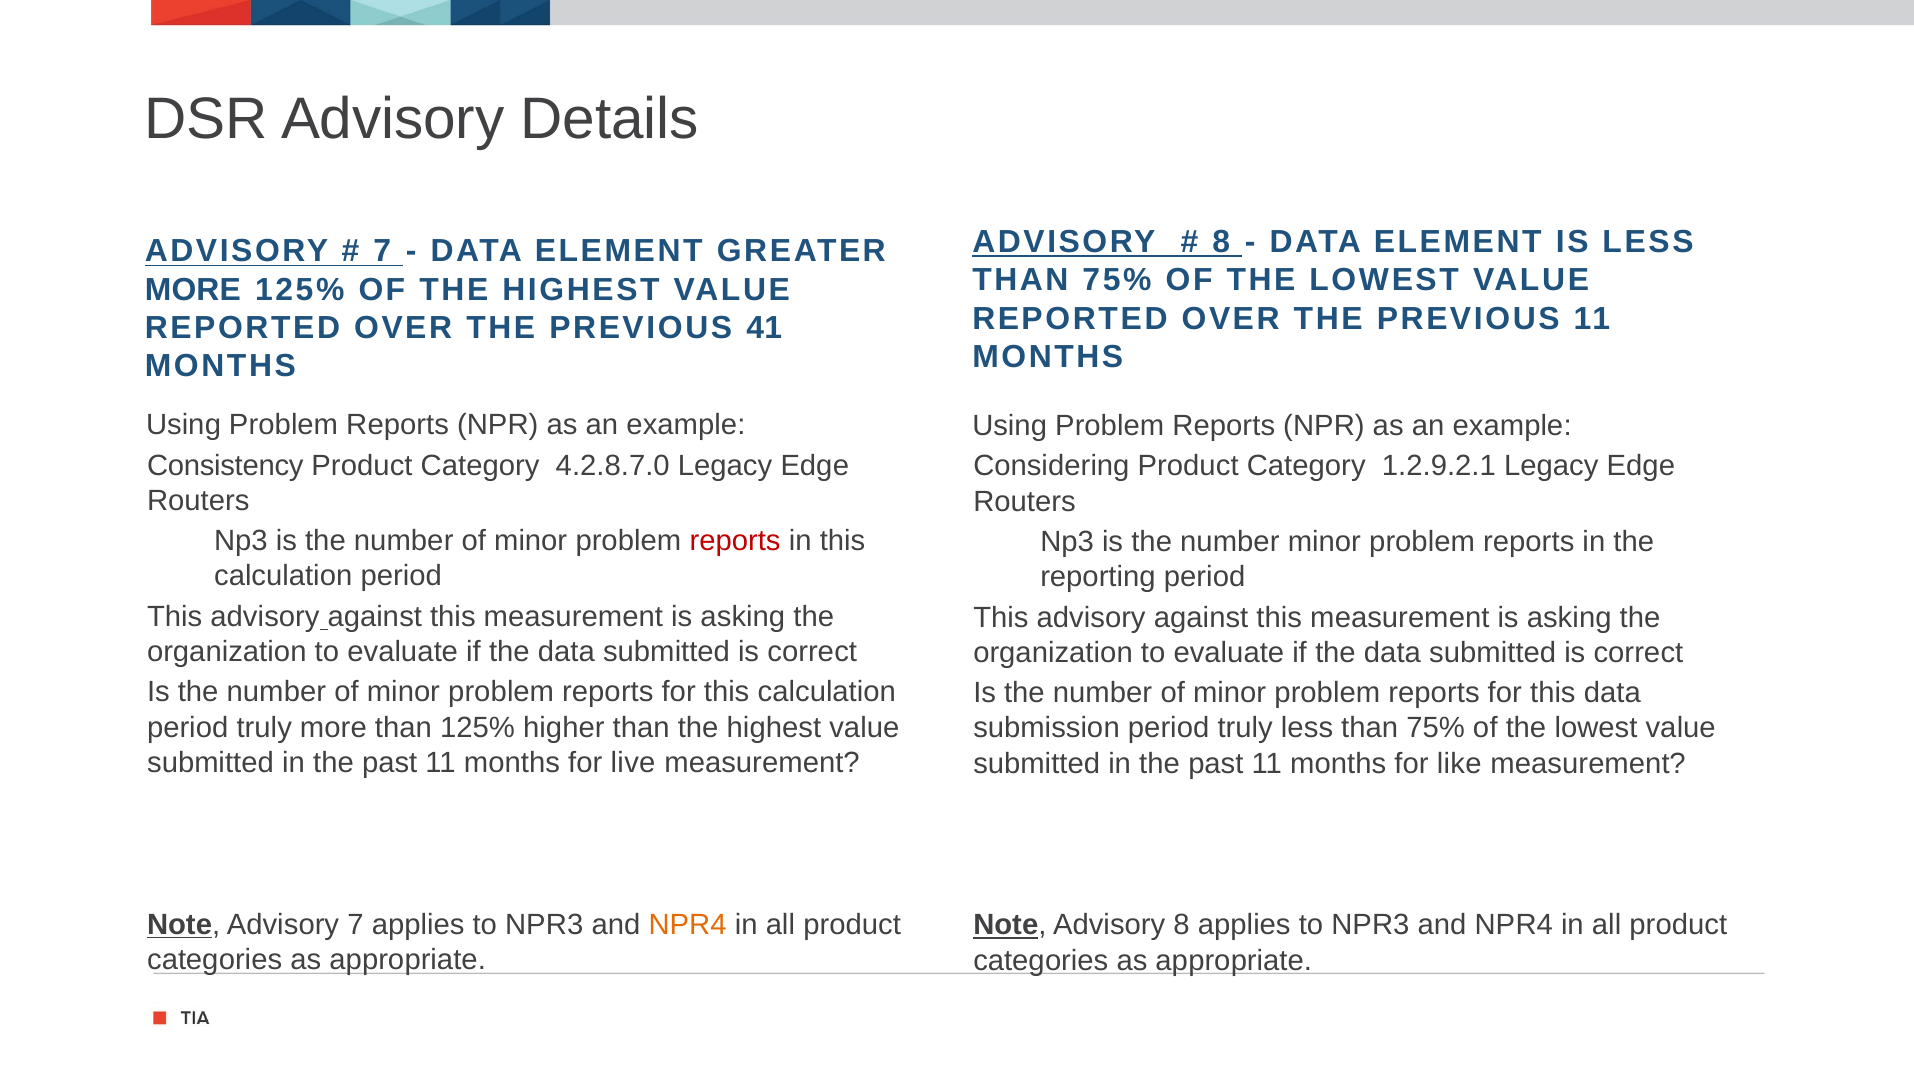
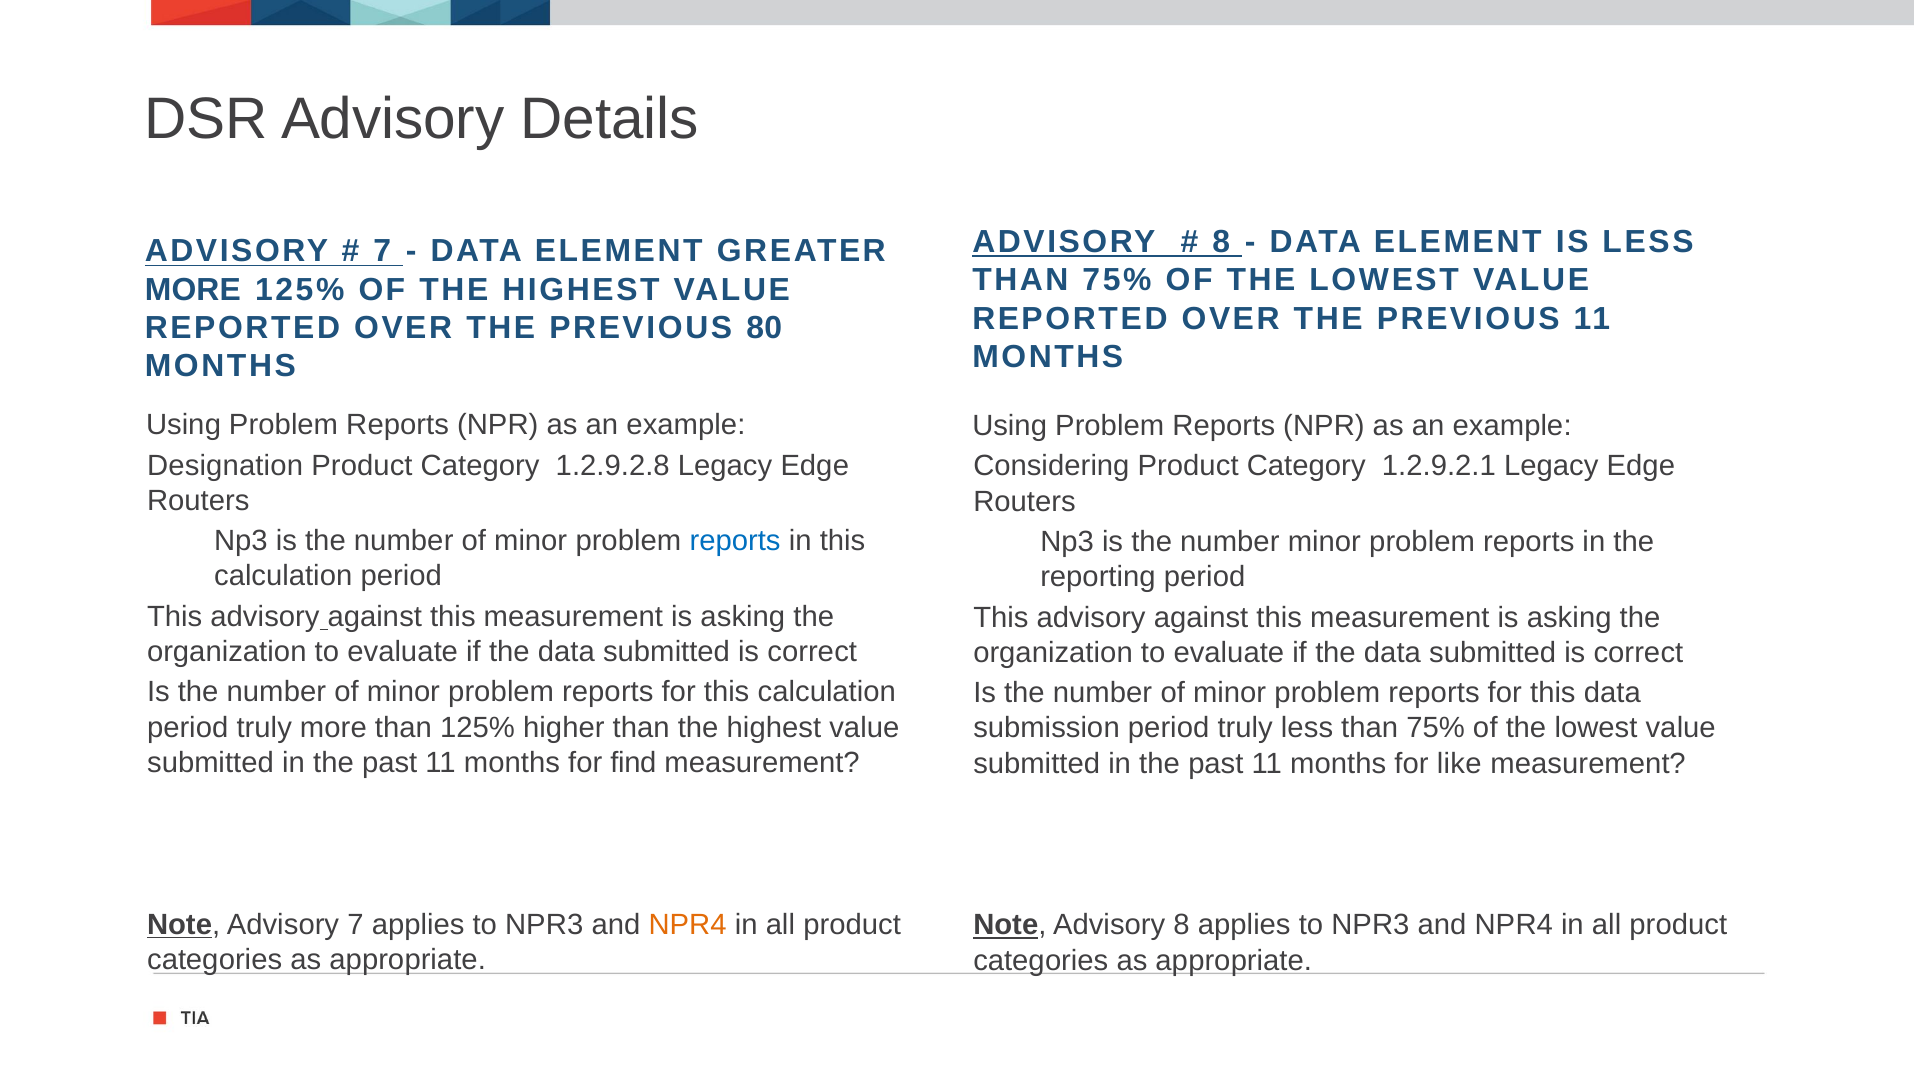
41: 41 -> 80 (764, 328)
Consistency: Consistency -> Designation (225, 465)
4.2.8.7.0: 4.2.8.7.0 -> 1.2.9.2.8 (613, 465)
reports colour: red -> blue (735, 541)
live: live -> find (633, 762)
